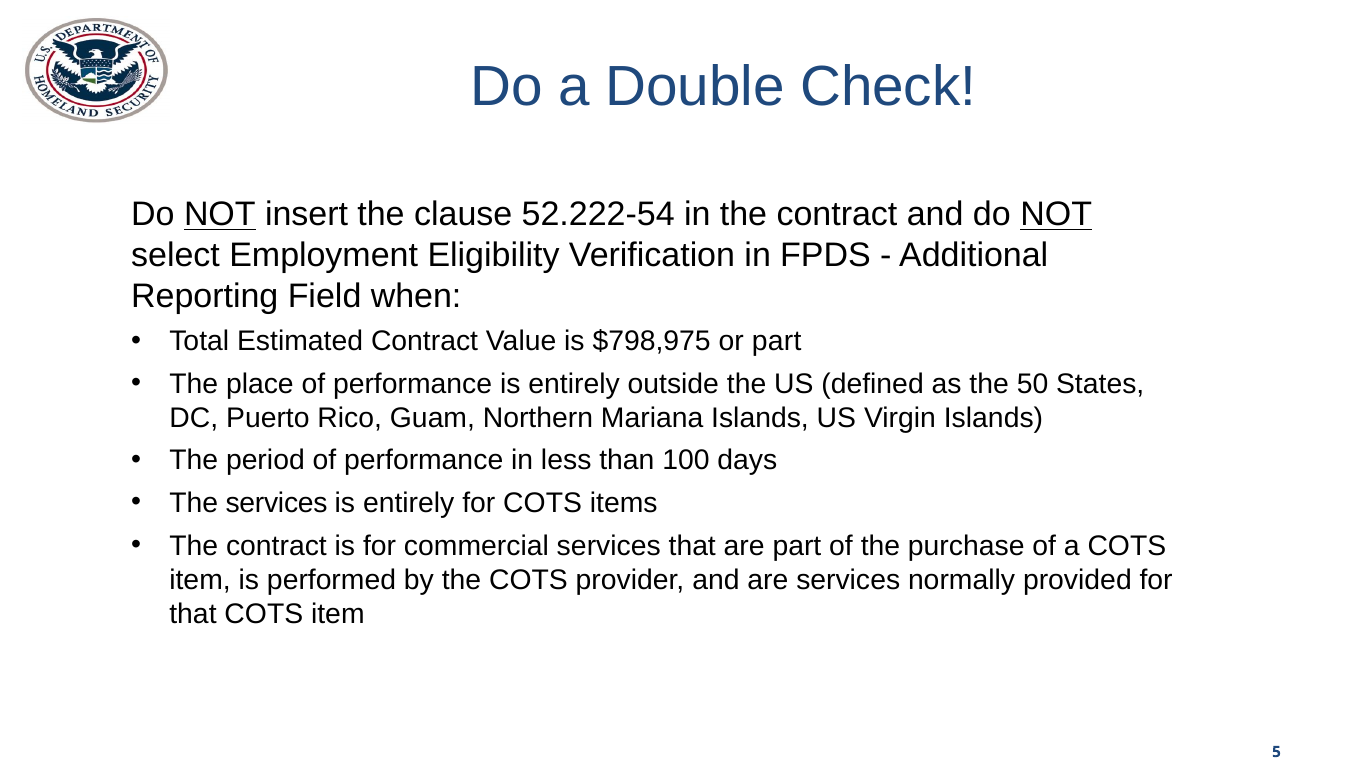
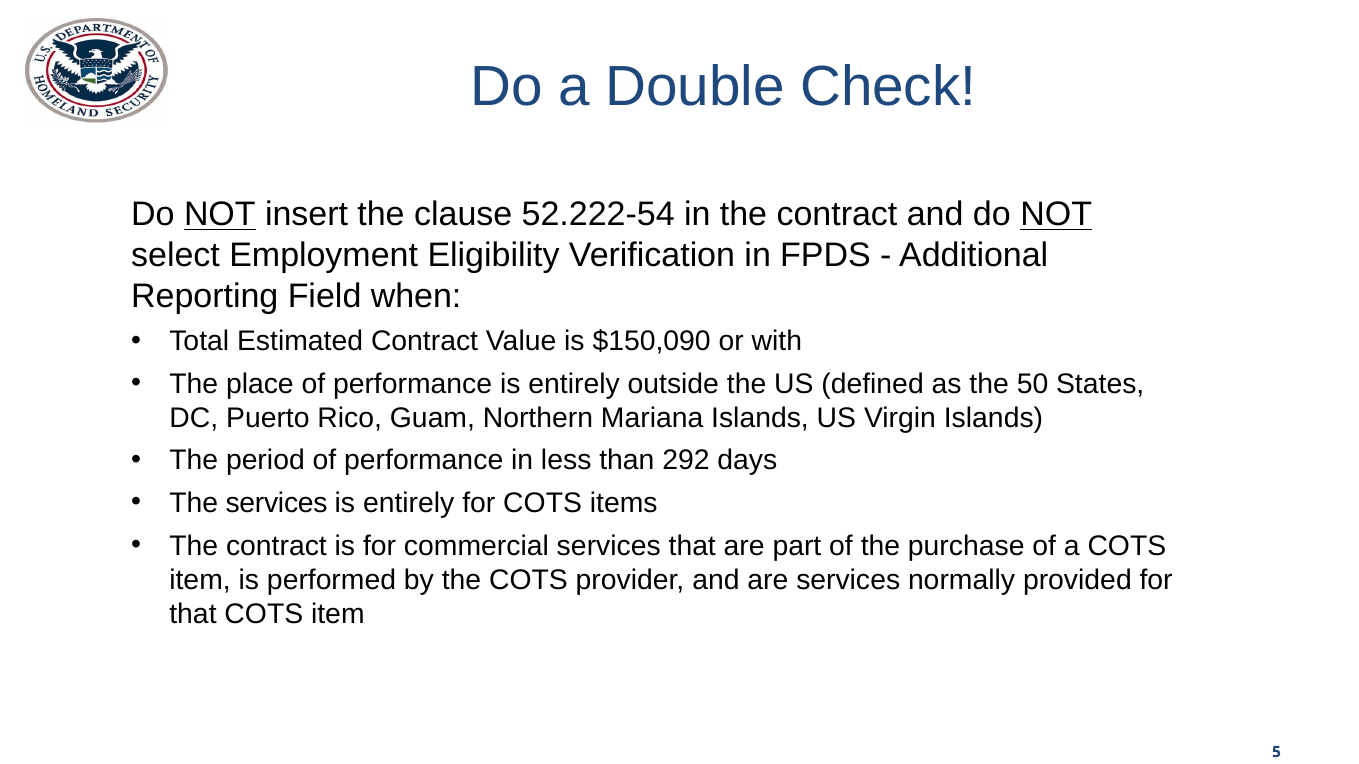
$798,975: $798,975 -> $150,090 (652, 342)
or part: part -> with (777, 342)
100: 100 -> 292 (686, 461)
